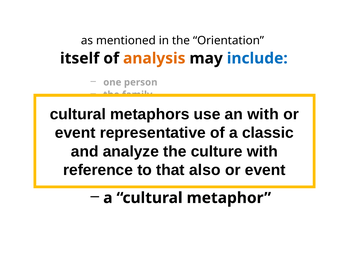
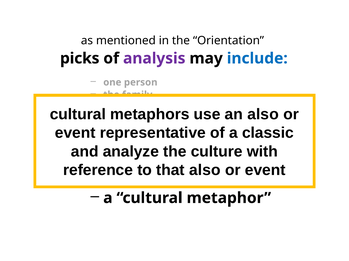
itself: itself -> picks (80, 59)
analysis colour: orange -> purple (154, 59)
an with: with -> also (263, 115)
